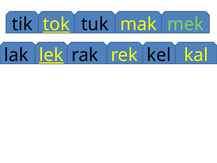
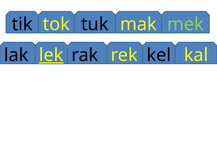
tok underline: present -> none (56, 24)
